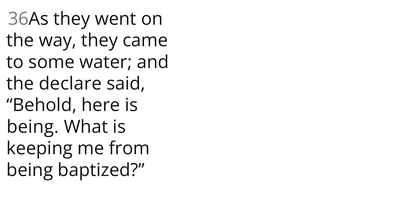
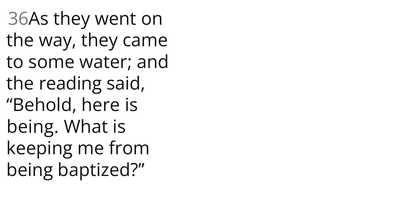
declare: declare -> reading (70, 84)
